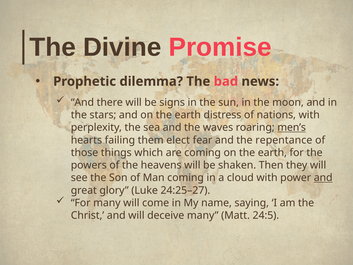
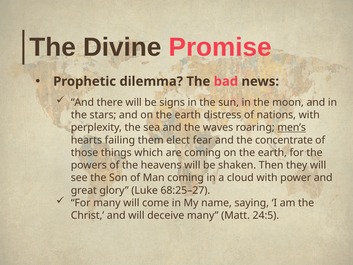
repentance: repentance -> concentrate (284, 140)
and underline: present -> none (323, 178)
24:25–27: 24:25–27 -> 68:25–27 (185, 190)
